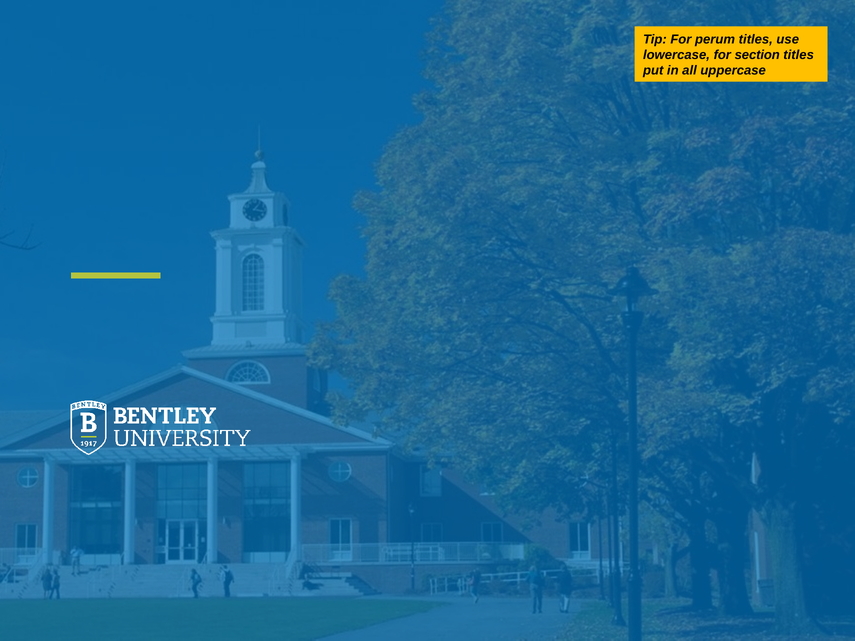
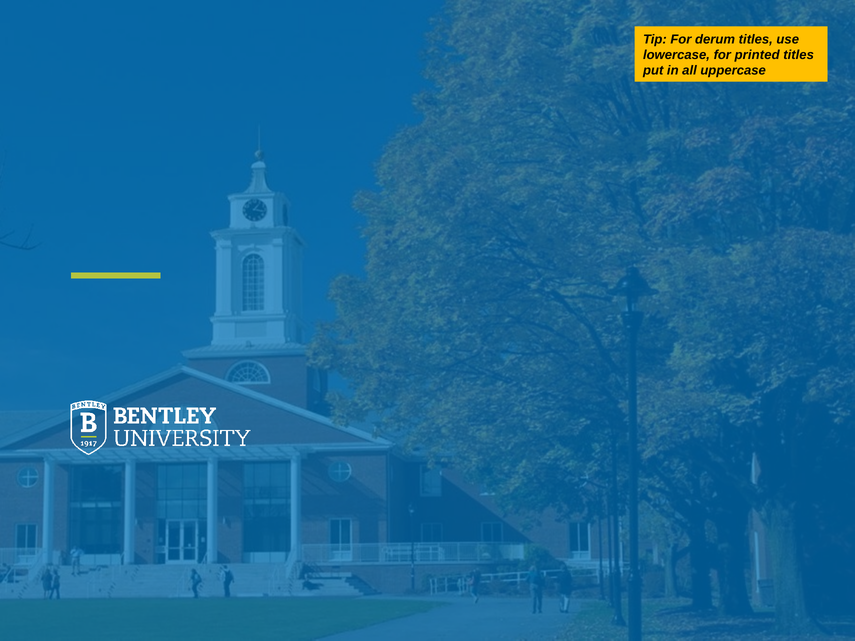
perum: perum -> derum (715, 39)
section: section -> printed (757, 55)
